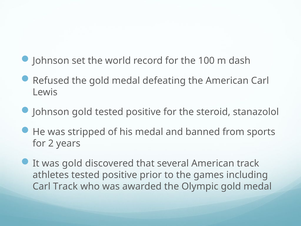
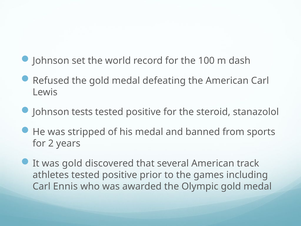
Johnson gold: gold -> tests (82, 112)
Carl Track: Track -> Ennis (65, 186)
